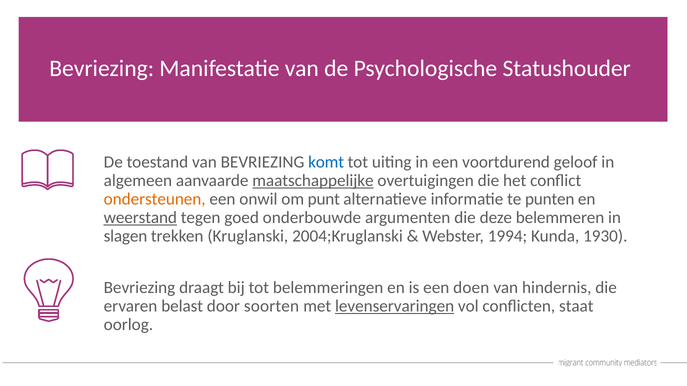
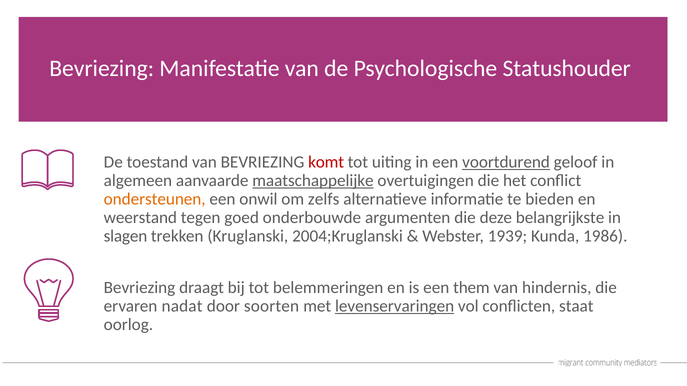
komt colour: blue -> red (326, 162)
voortdurend underline: none -> present (506, 162)
punt: punt -> zelfs (324, 199)
punten: punten -> bieden (550, 199)
weerstand underline: present -> none (140, 218)
belemmeren: belemmeren -> belangrijkste (560, 218)
1994: 1994 -> 1939 (507, 236)
1930: 1930 -> 1986 (605, 236)
doen: doen -> them (471, 288)
belast: belast -> nadat (182, 306)
